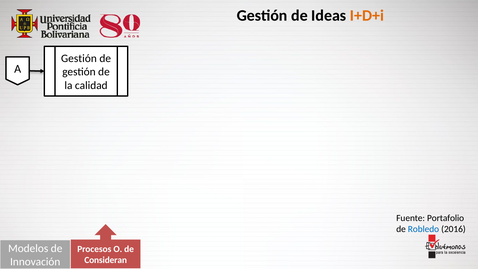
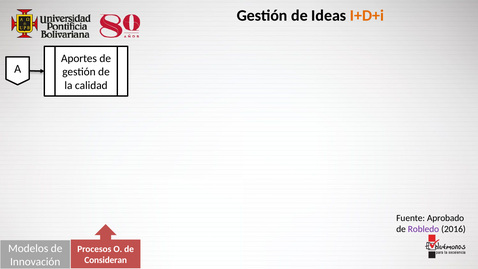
Gestión: Gestión -> Aportes (79, 58)
Portafolio: Portafolio -> Aprobado (446, 218)
Robledo colour: blue -> purple (423, 229)
